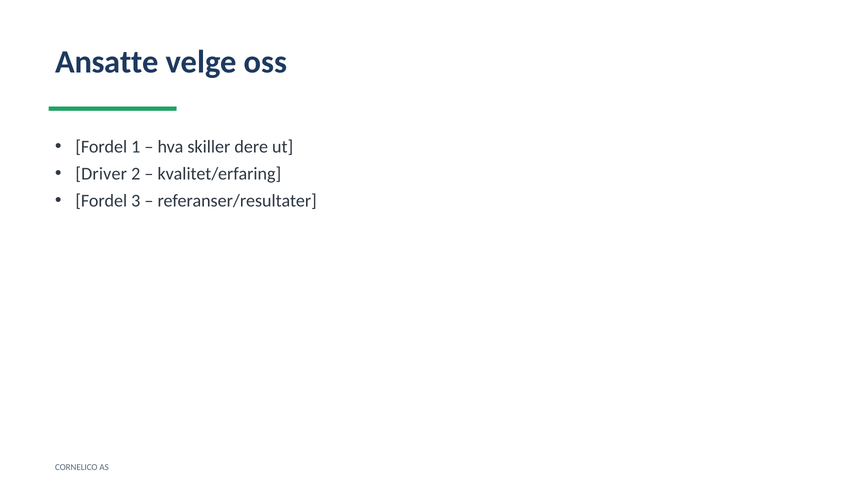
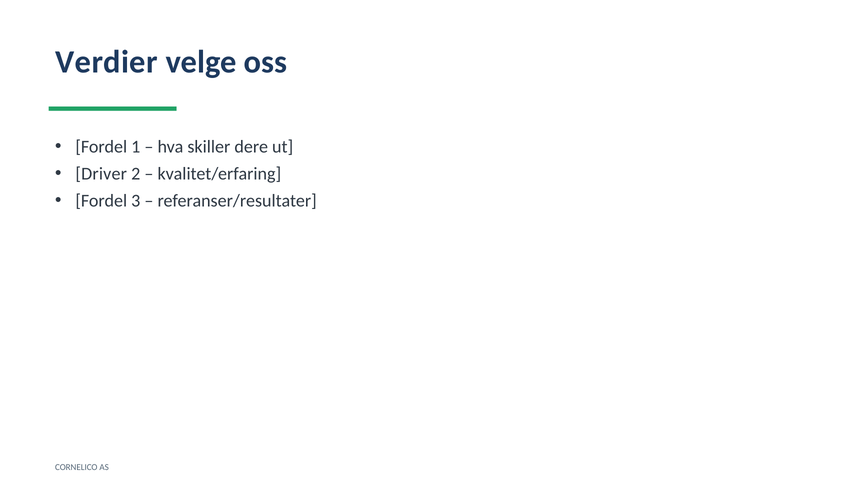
Ansatte: Ansatte -> Verdier (107, 62)
